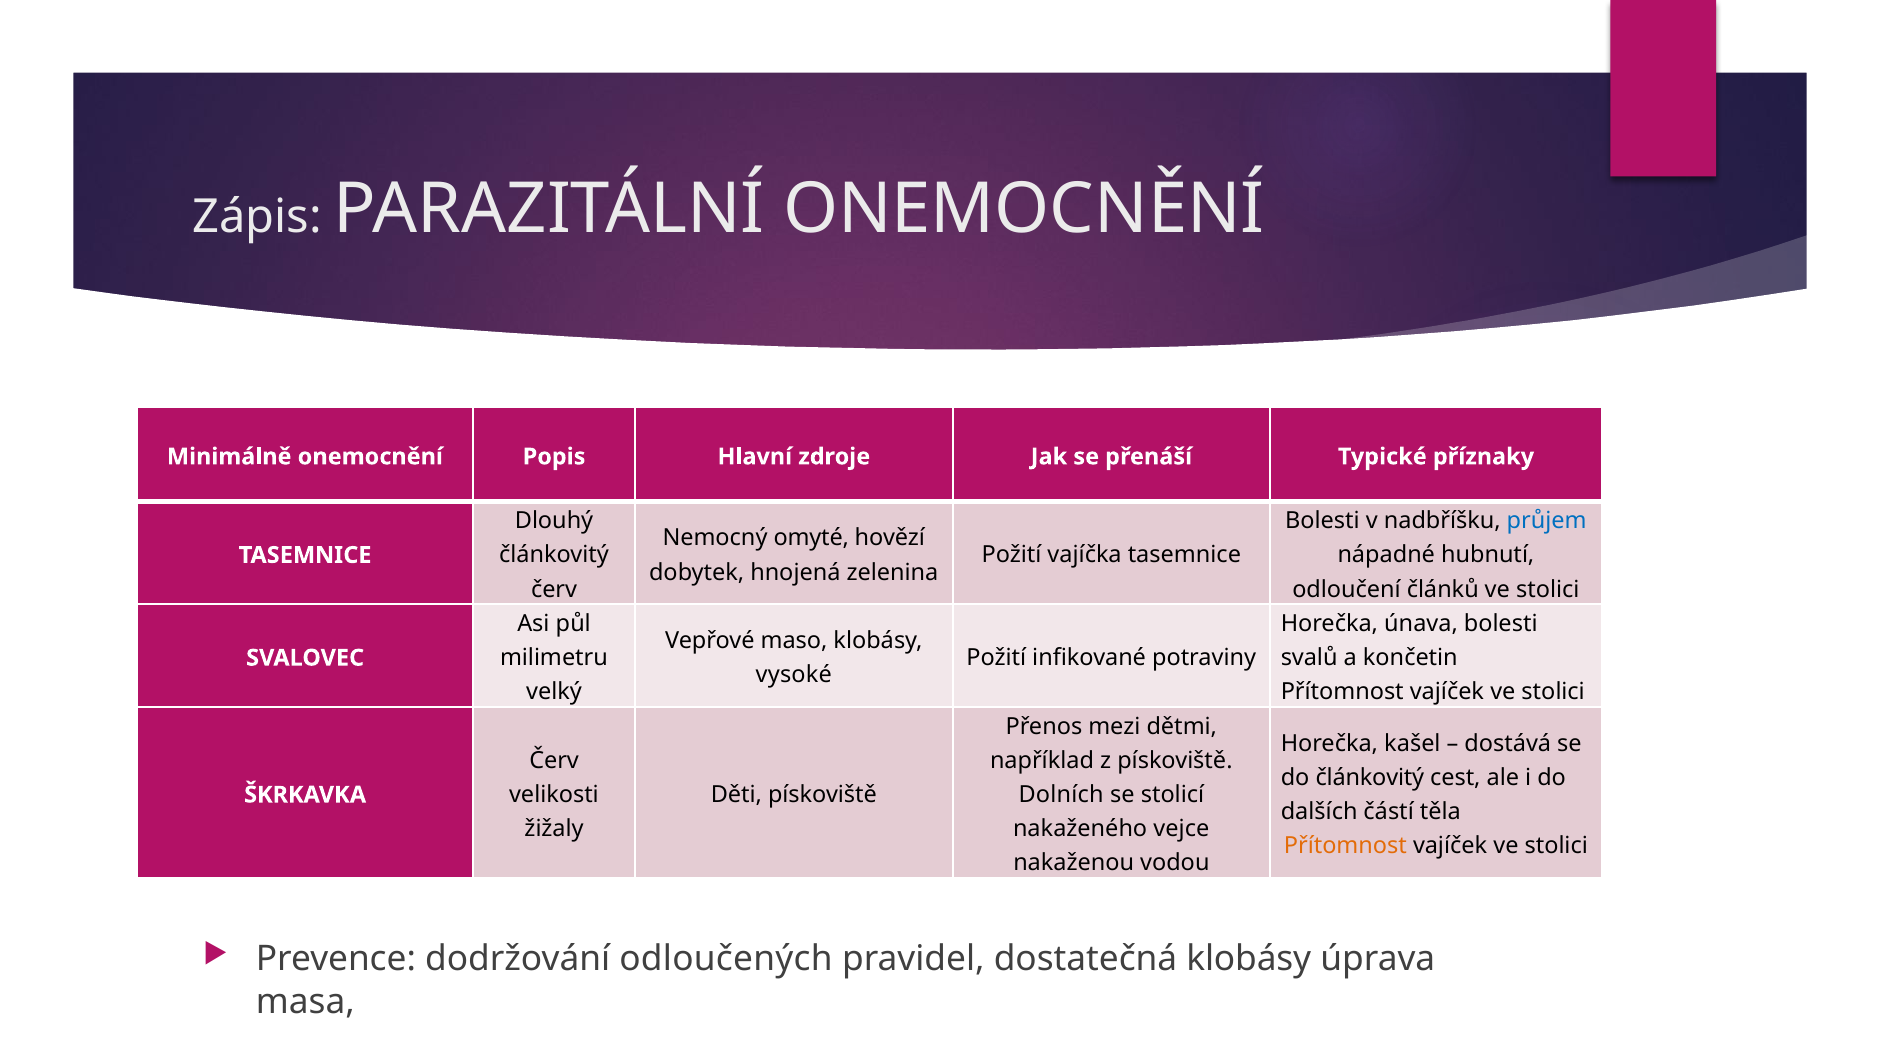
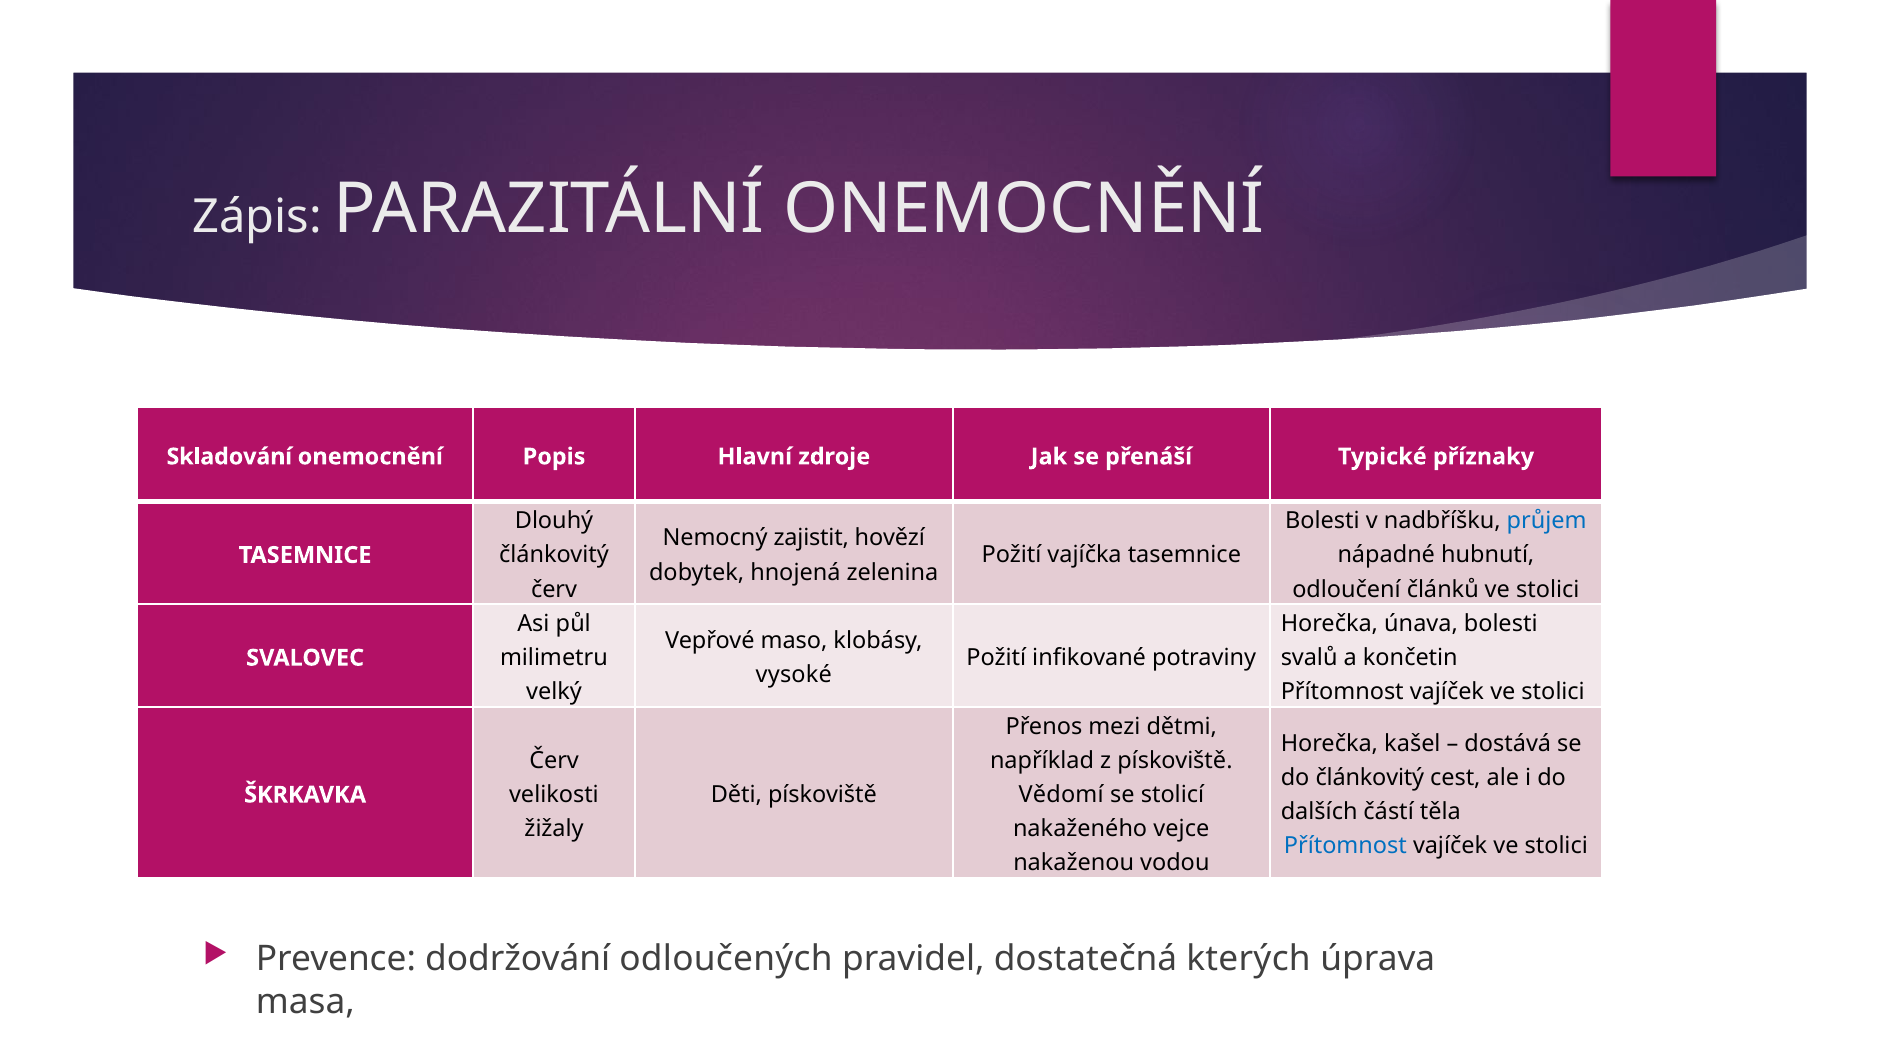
Minimálně: Minimálně -> Skladování (229, 457)
omyté: omyté -> zajistit (811, 538)
Dolních: Dolních -> Vědomí (1061, 795)
Přítomnost colour: orange -> blue (1345, 846)
dostatečná klobásy: klobásy -> kterých (1249, 959)
